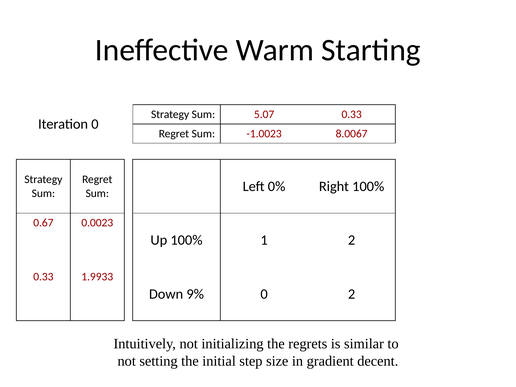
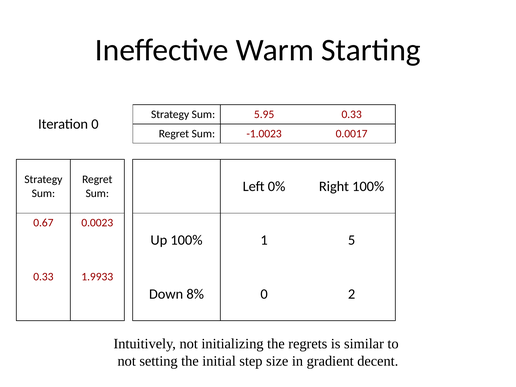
5.07: 5.07 -> 5.95 (264, 114)
8.0067: 8.0067 -> 0.0017 (352, 134)
1 2: 2 -> 5 (352, 240)
9%: 9% -> 8% (195, 294)
